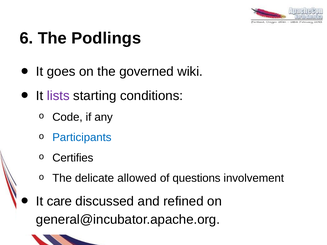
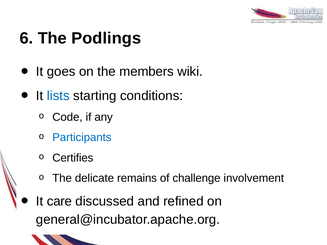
governed: governed -> members (147, 72)
lists colour: purple -> blue (58, 96)
allowed: allowed -> remains (137, 178)
questions: questions -> challenge (197, 178)
